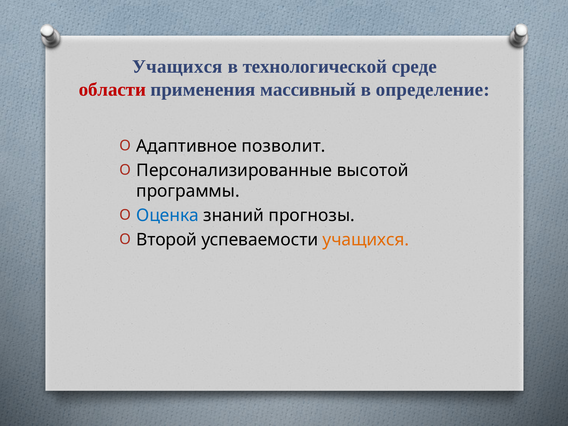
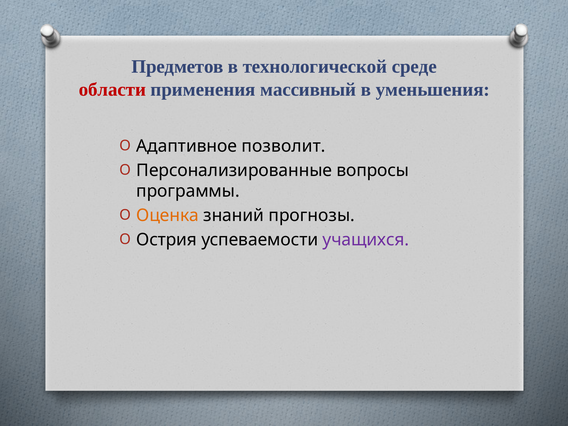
Учащихся: Учащихся -> Предметов (178, 67)
определение: определение -> уменьшения (433, 89)
высотой: высотой -> вопросы (373, 170)
Оценка colour: blue -> orange (168, 215)
Второй: Второй -> Острия (167, 240)
учащихся colour: orange -> purple (366, 240)
